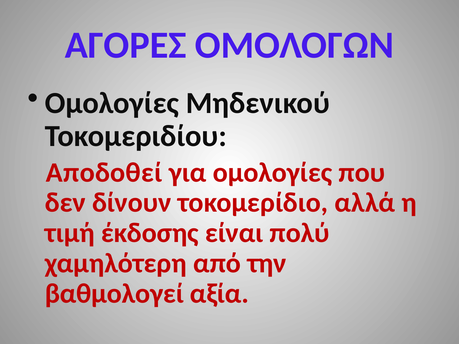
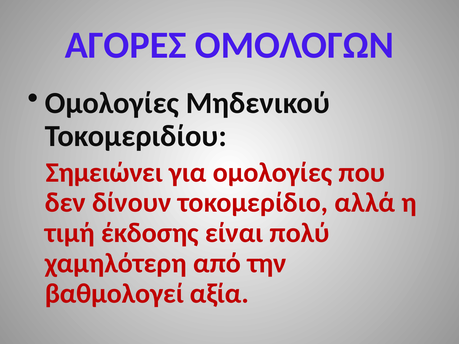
Αποδοθεί: Αποδοθεί -> Σημειώνει (104, 173)
